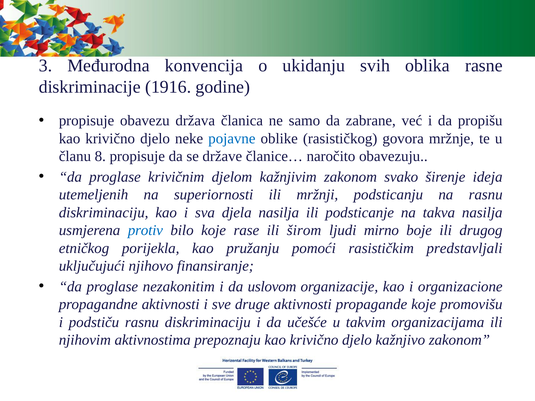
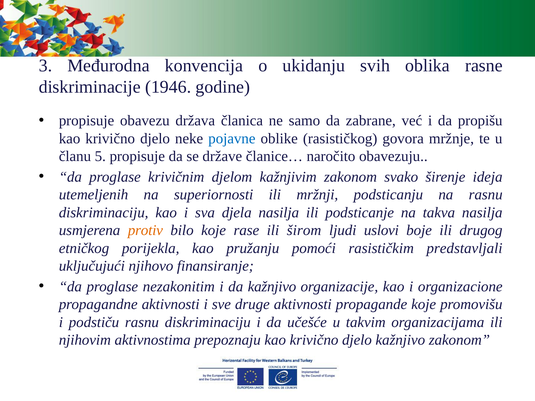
1916: 1916 -> 1946 (168, 87)
8: 8 -> 5 (100, 156)
protiv colour: blue -> orange (145, 231)
mirno: mirno -> uslovi (381, 231)
da uslovom: uslovom -> kažnjivo (272, 287)
